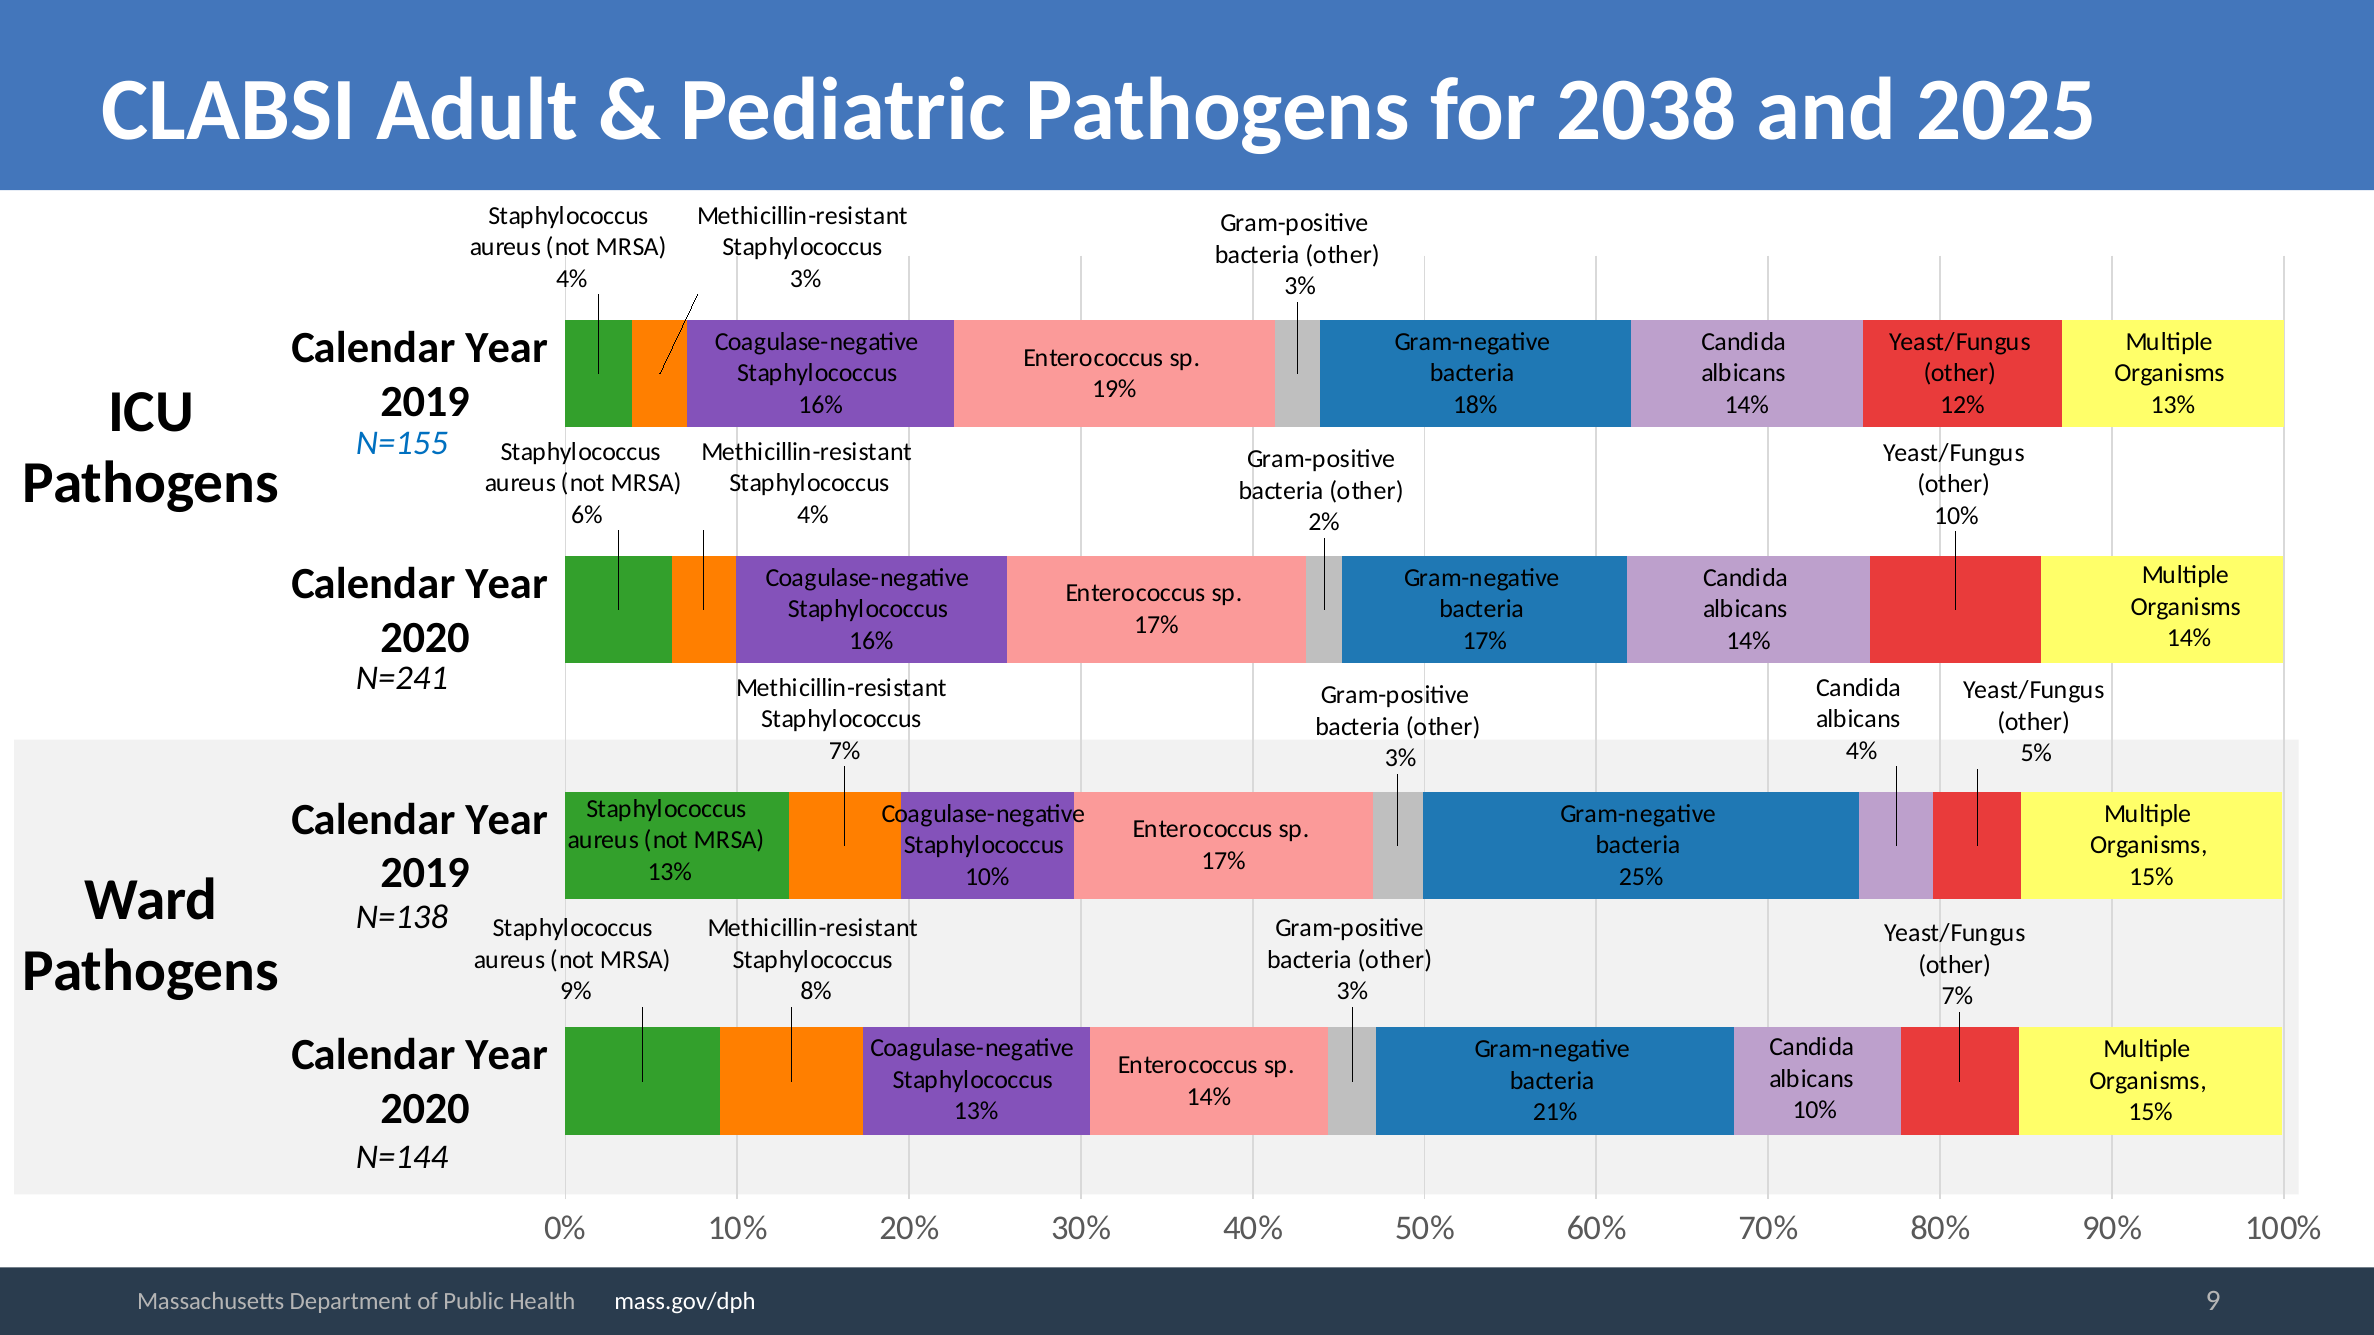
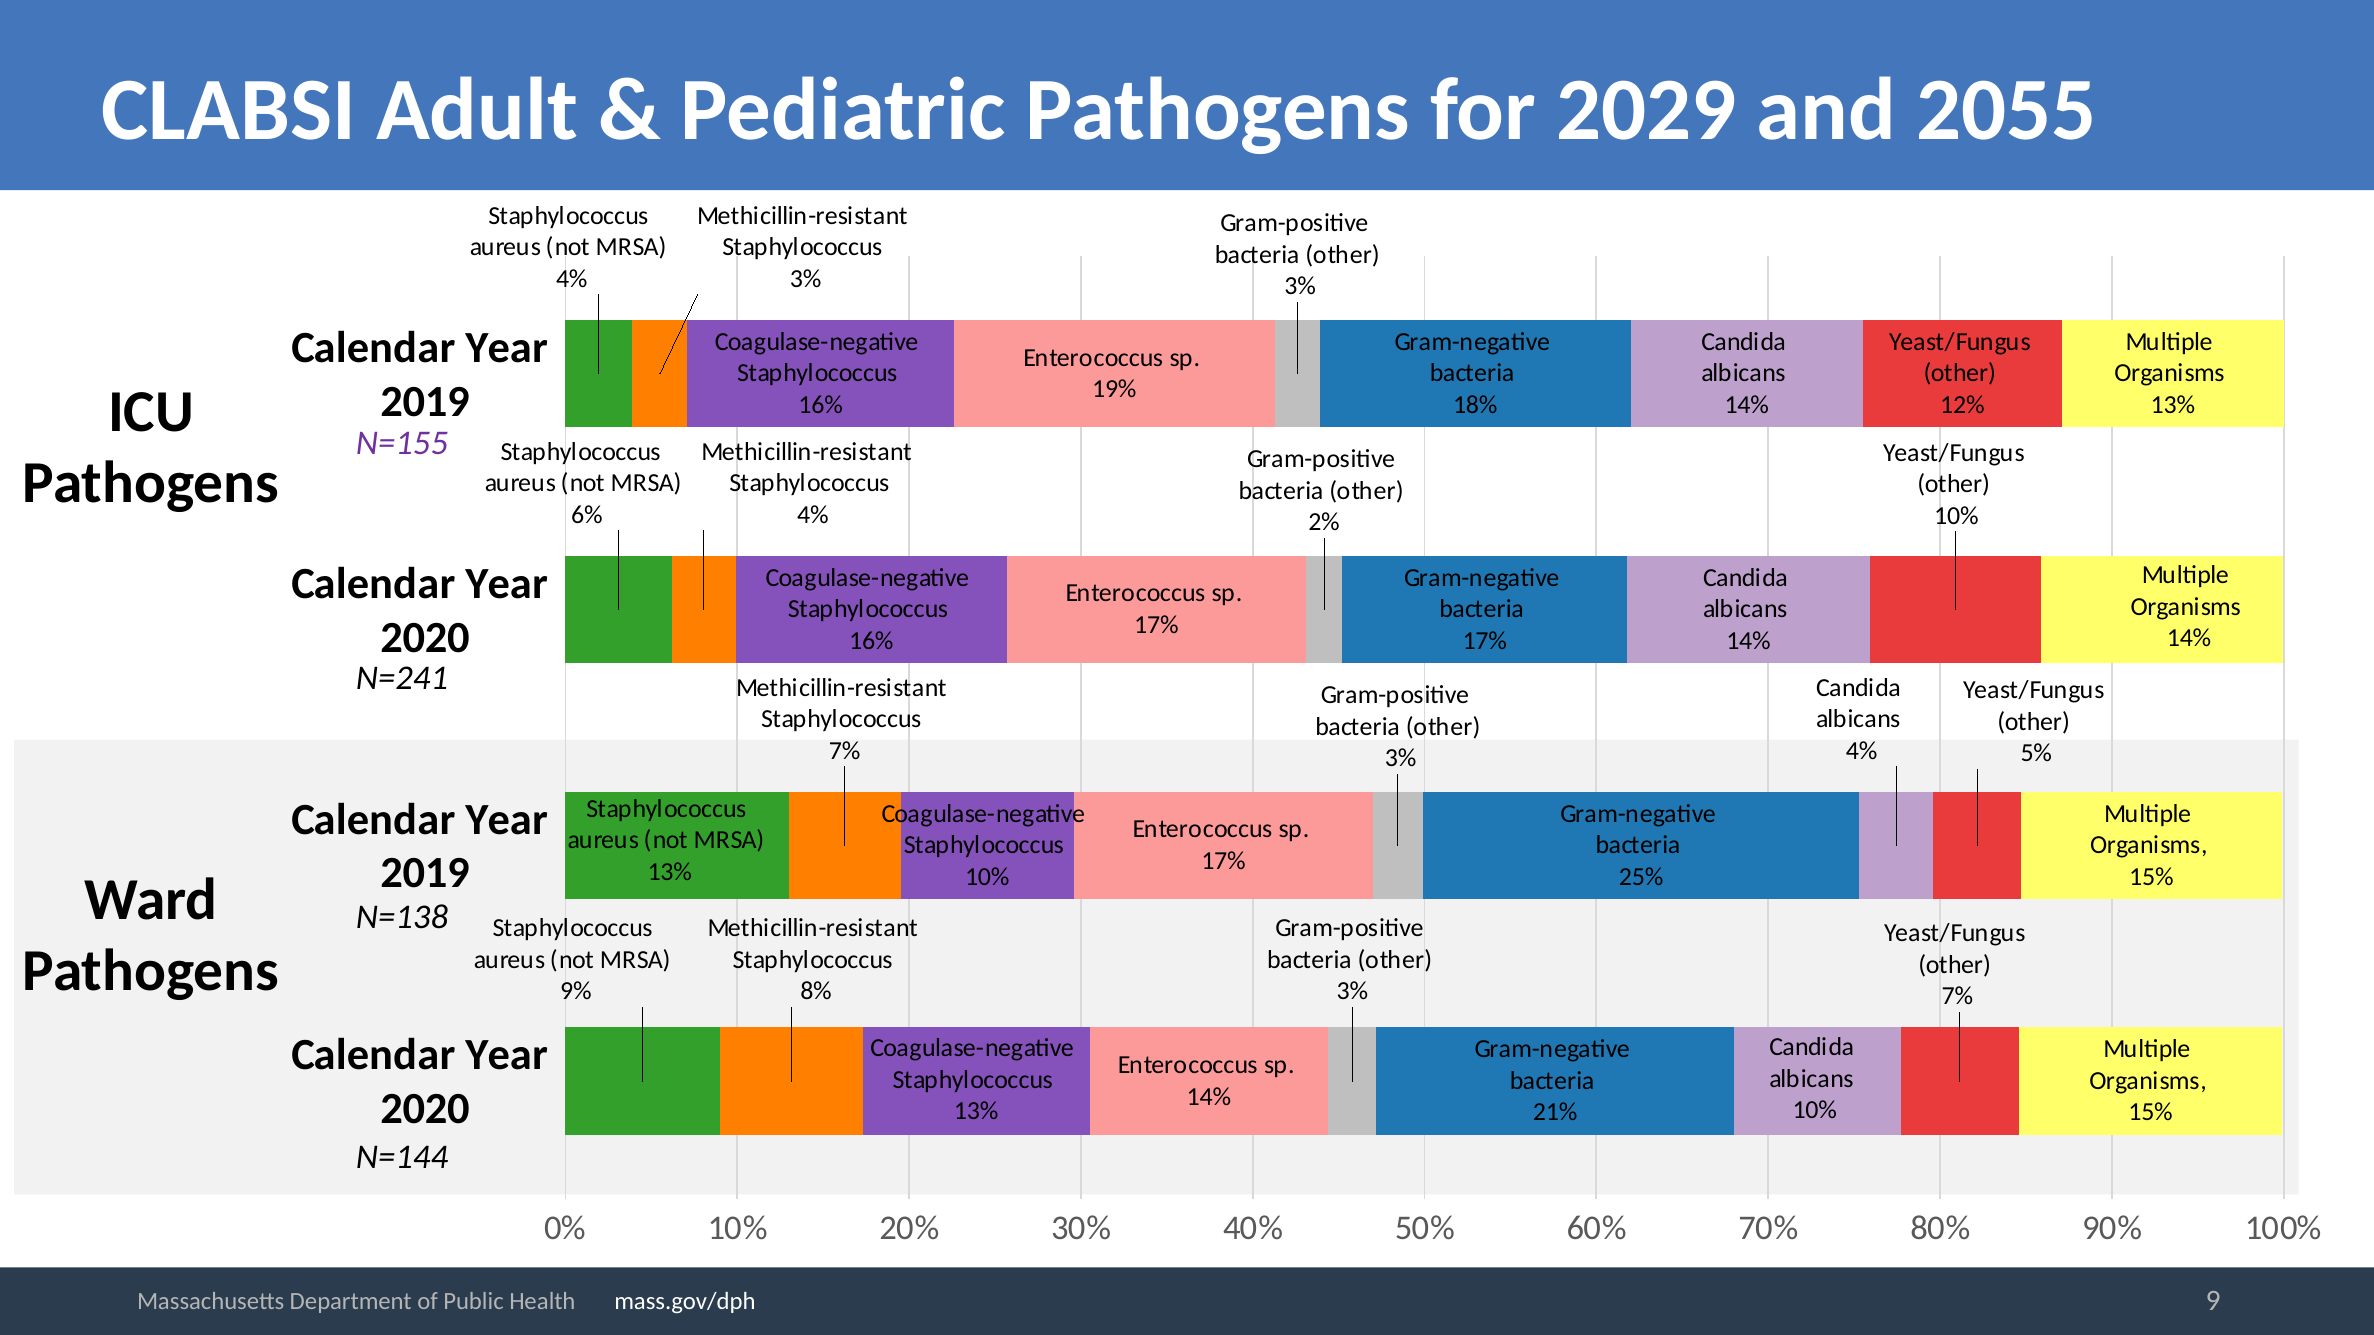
2038: 2038 -> 2029 (1647, 110)
2025: 2025 -> 2055 (2007, 110)
N=155 colour: blue -> purple (402, 444)
